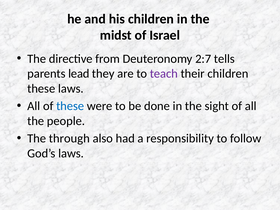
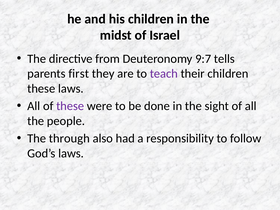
2:7: 2:7 -> 9:7 (203, 59)
lead: lead -> first (79, 74)
these colour: blue -> purple (70, 106)
